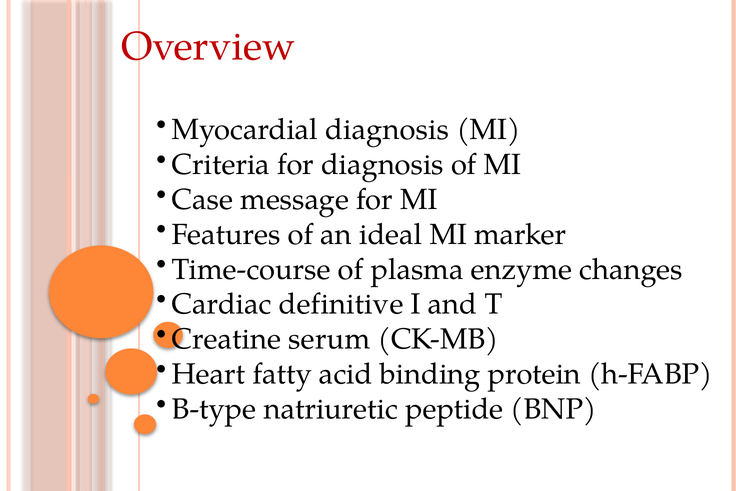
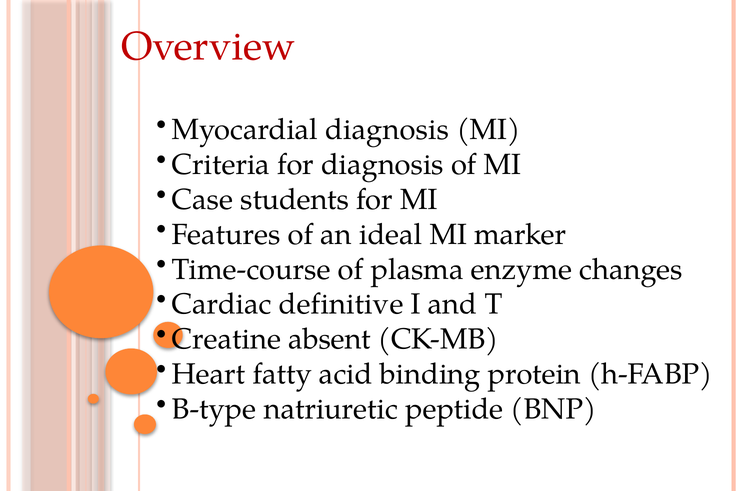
message: message -> students (295, 199)
serum: serum -> absent (330, 339)
